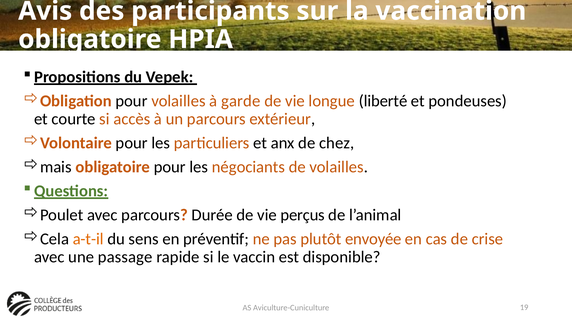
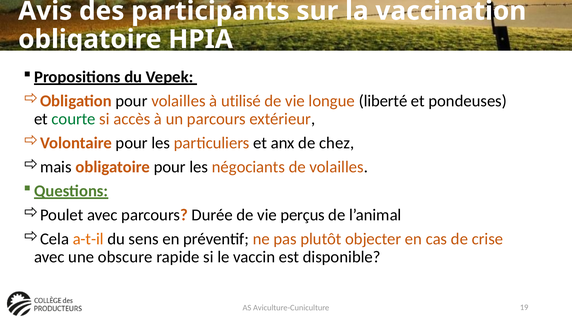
garde: garde -> utilisé (241, 101)
courte colour: black -> green (74, 119)
envoyée: envoyée -> objecter (373, 239)
passage: passage -> obscure (125, 257)
